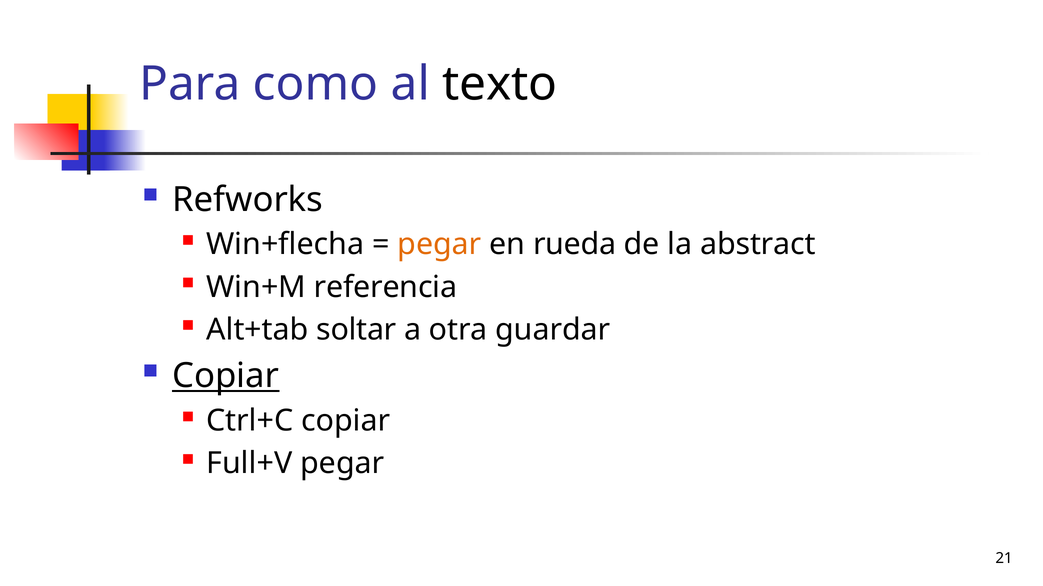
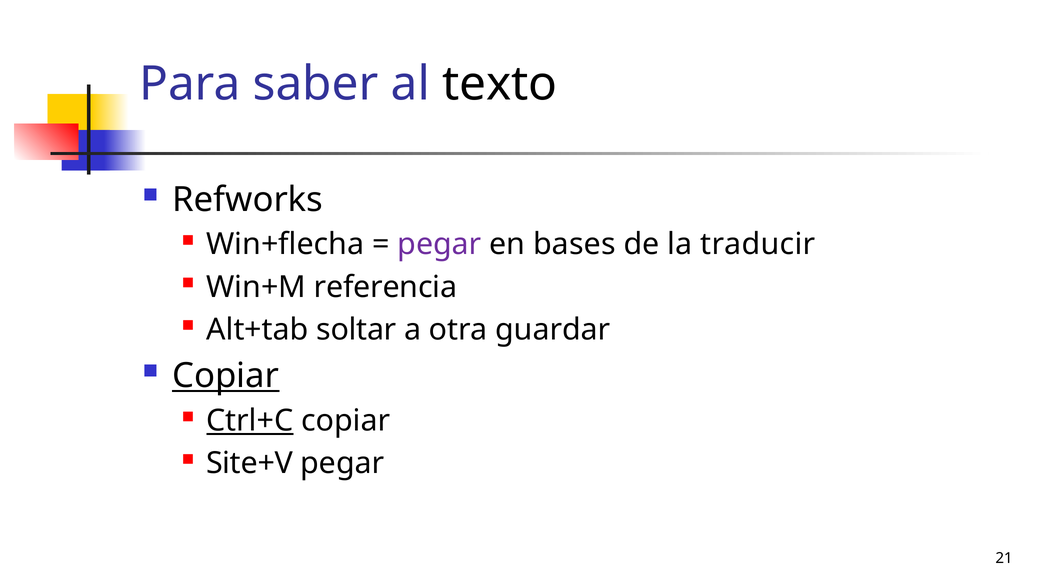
como: como -> saber (316, 84)
pegar colour: orange -> purple (439, 245)
rueda: rueda -> bases (574, 245)
abstract: abstract -> traducir (758, 245)
Ctrl+C underline: none -> present (250, 421)
Full+V: Full+V -> Site+V (249, 464)
